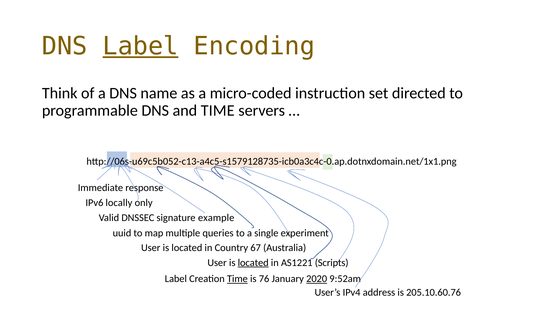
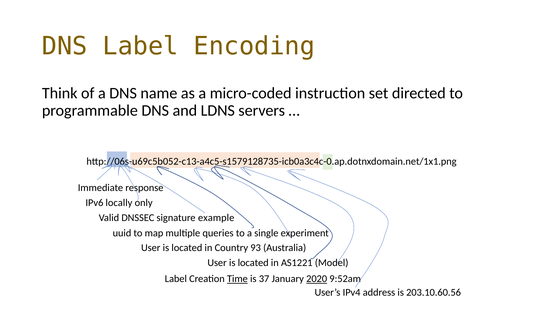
Label underline: present -> none (141, 46)
and TIME: TIME -> LDNS (218, 110)
67: 67 -> 93 (256, 247)
located underline: present -> none (253, 262)
Scripts: Scripts -> Model (332, 262)
76: 76 -> 37 (264, 278)
205.10.60.76: 205.10.60.76 -> 203.10.60.56 (434, 292)
